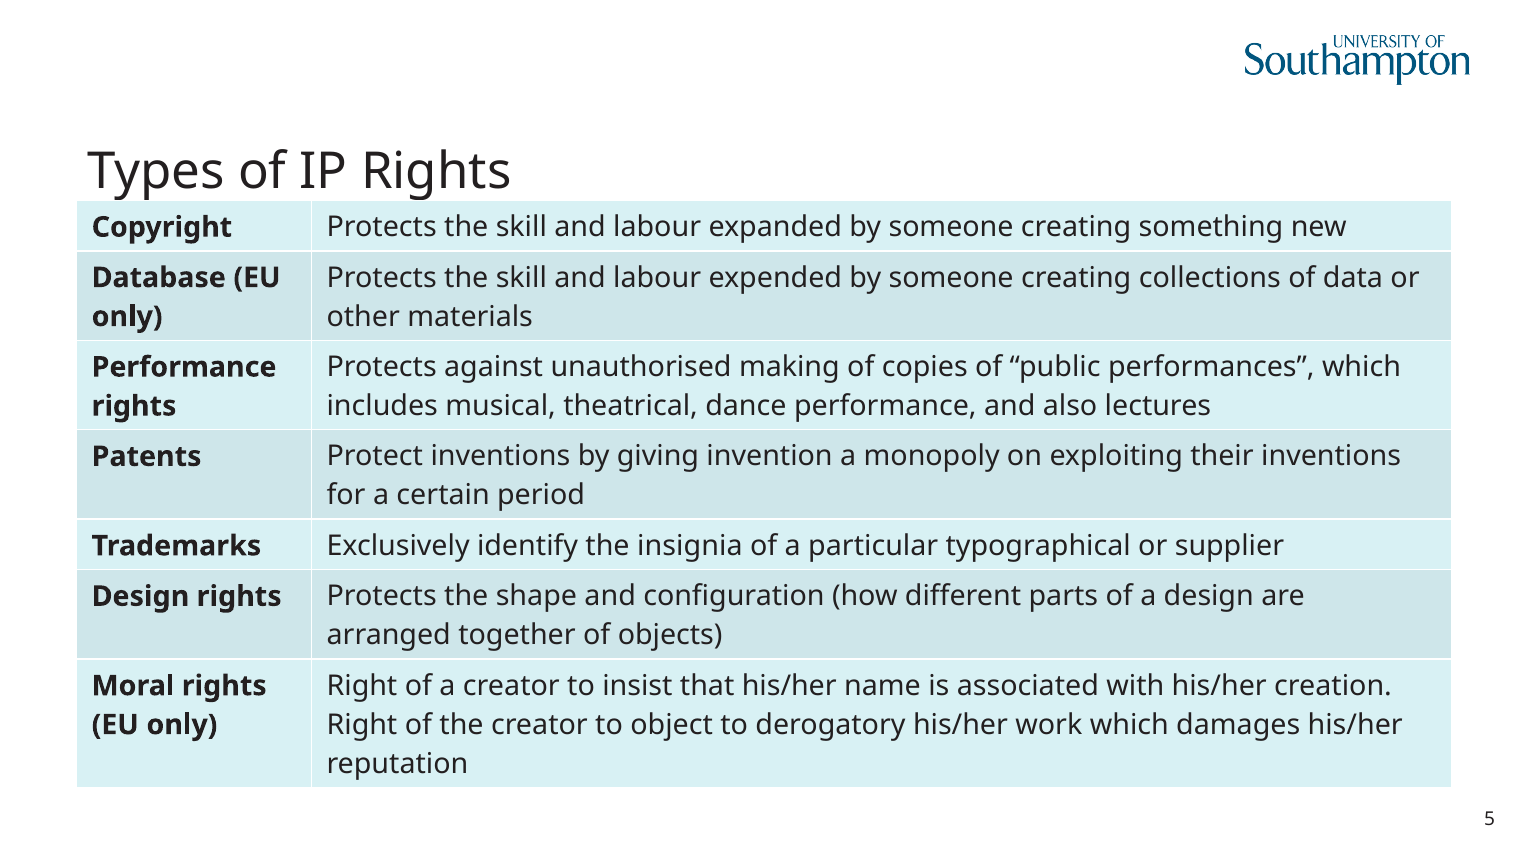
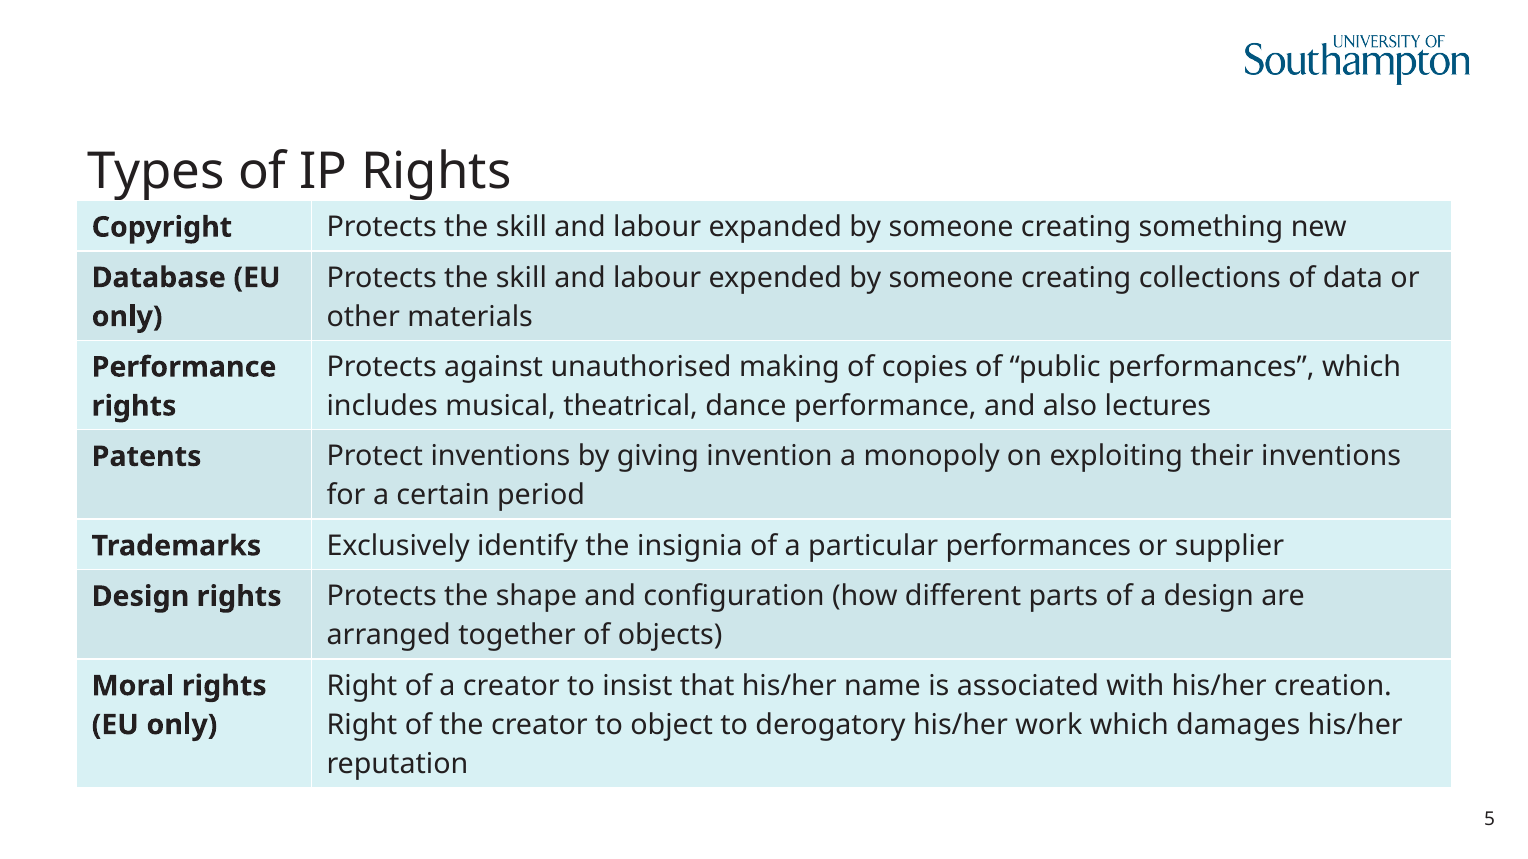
particular typographical: typographical -> performances (1038, 546)
